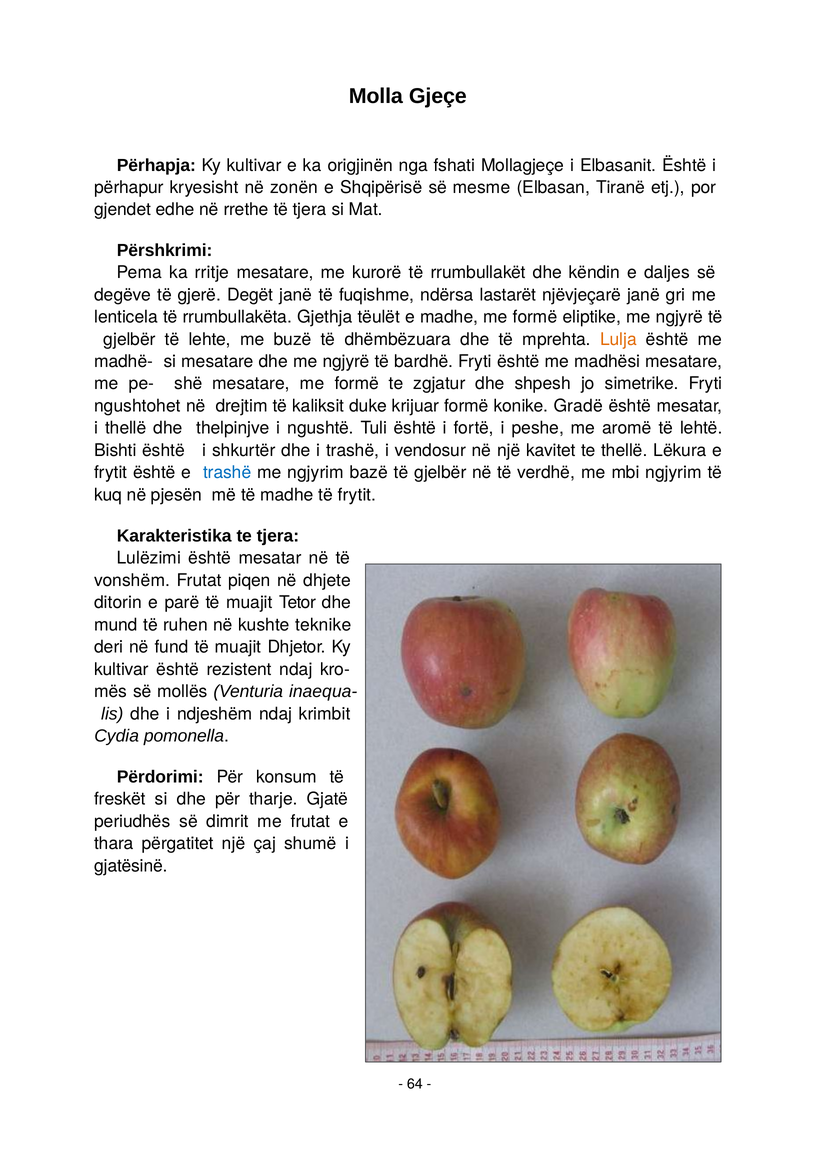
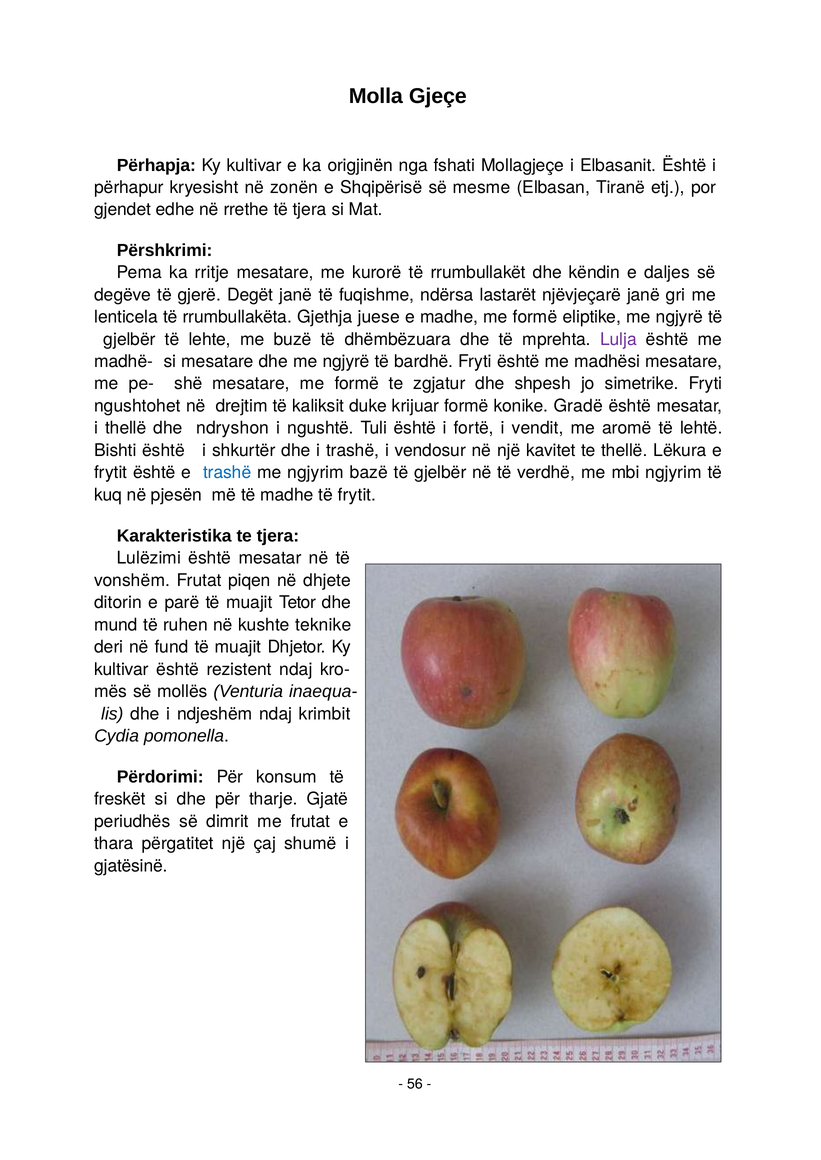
tëulët: tëulët -> juese (379, 317)
Lulja colour: orange -> purple (618, 339)
thelpinjve: thelpinjve -> ndryshon (233, 428)
peshe: peshe -> vendit (538, 428)
64: 64 -> 56 (415, 1084)
